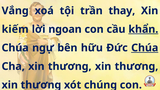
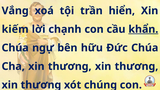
thay: thay -> hiển (122, 11)
ngoan: ngoan -> chạnh (65, 29)
Chúa underline: present -> none (145, 48)
